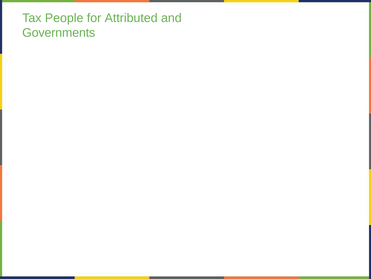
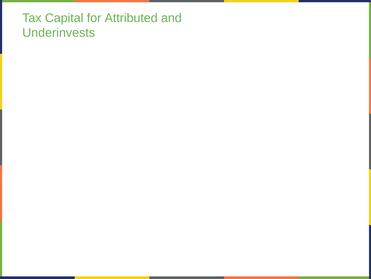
People: People -> Capital (64, 18)
Governments: Governments -> Underinvests (59, 33)
